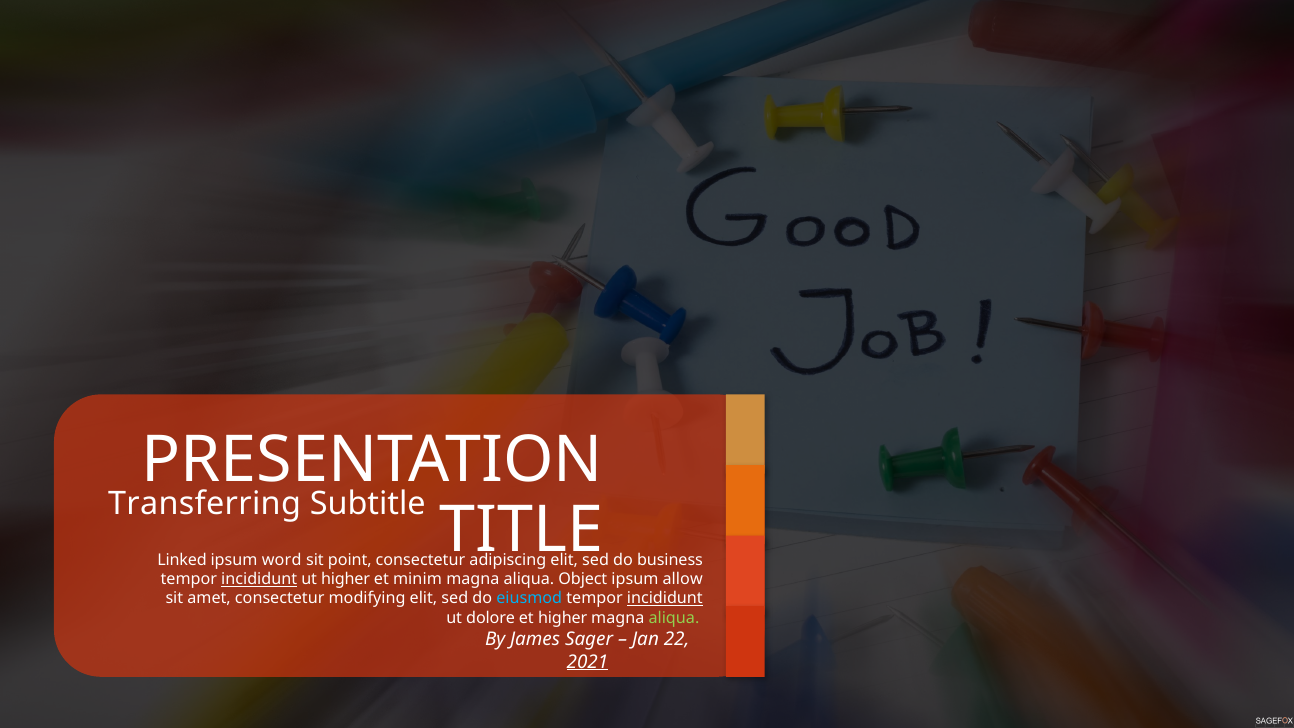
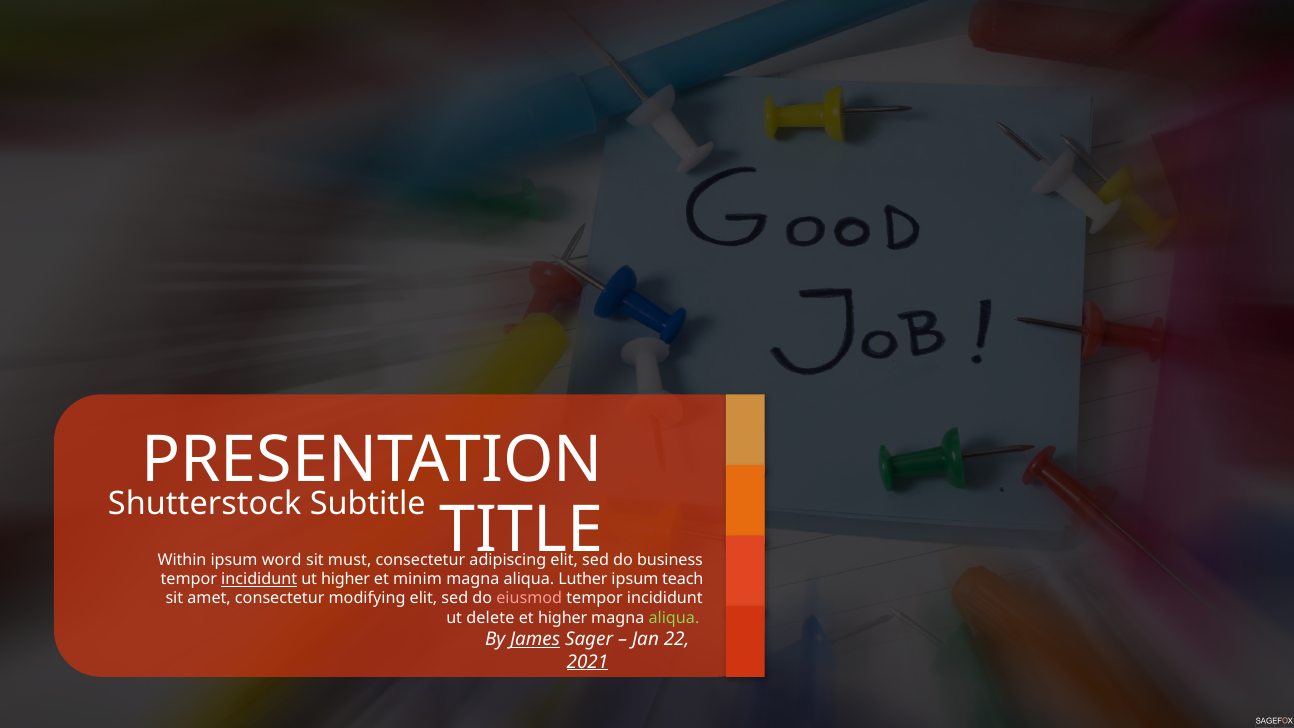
Transferring: Transferring -> Shutterstock (205, 504)
Linked: Linked -> Within (182, 560)
point: point -> must (350, 560)
Object: Object -> Luther (583, 579)
allow: allow -> teach (683, 579)
eiusmod colour: light blue -> pink (529, 599)
incididunt underline: present -> none (665, 599)
dolore: dolore -> delete (490, 618)
James underline: none -> present (535, 639)
